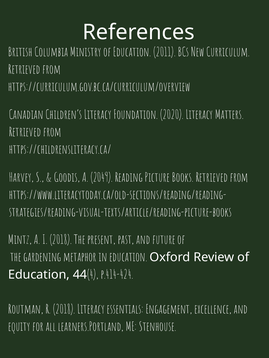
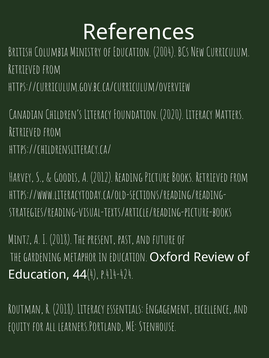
2011: 2011 -> 2004 (164, 52)
2049: 2049 -> 2012 (102, 178)
